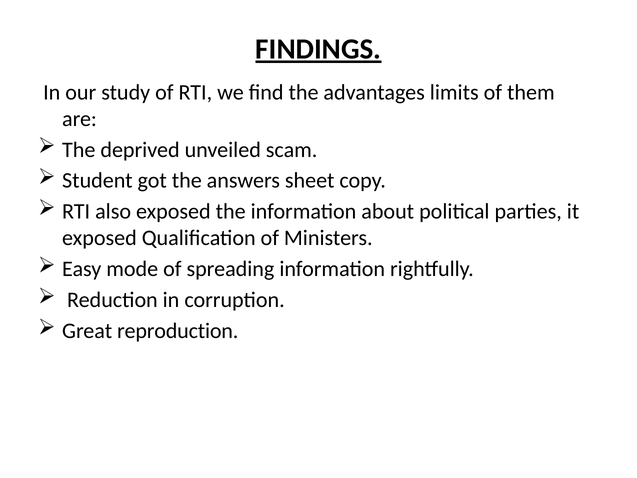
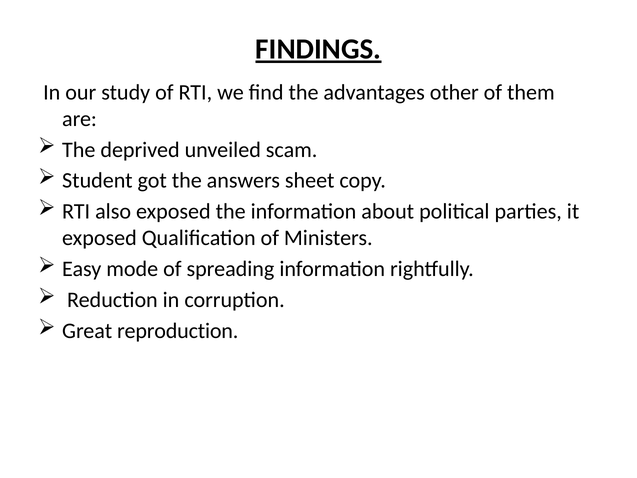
limits: limits -> other (454, 92)
